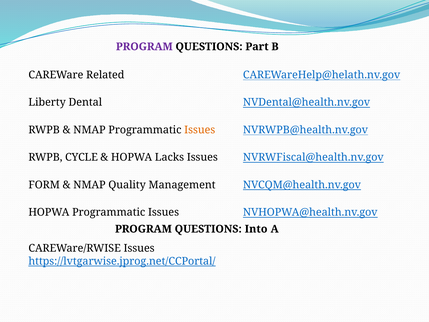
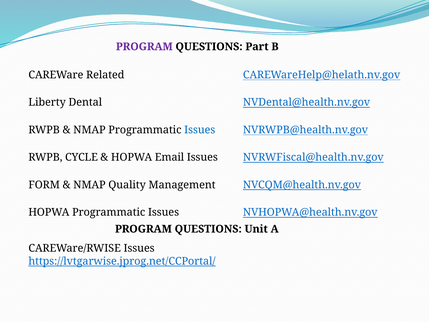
Issues colour: orange -> blue (200, 130)
Lacks: Lacks -> Email (169, 157)
Into: Into -> Unit (256, 229)
